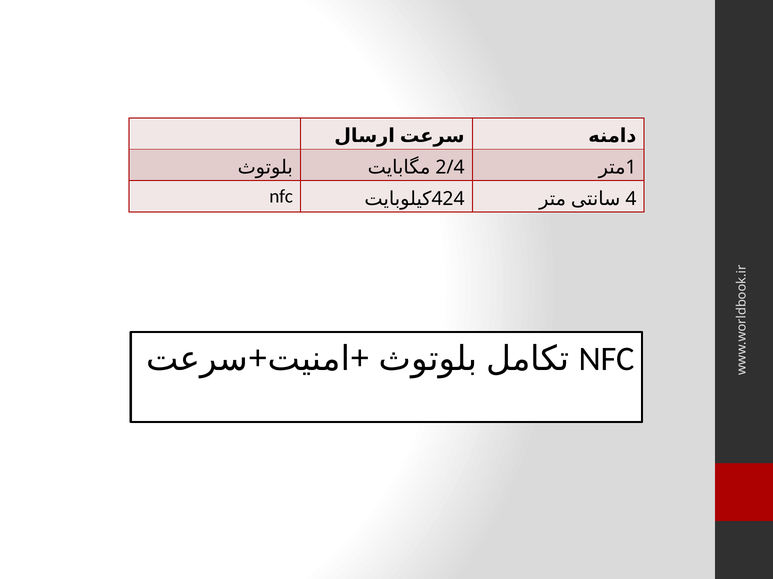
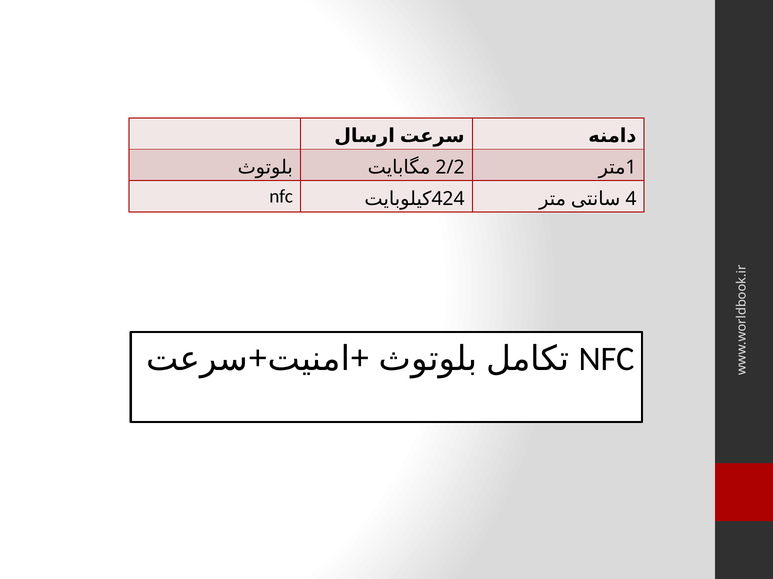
2/4: 2/4 -> 2/2 (450, 168)
